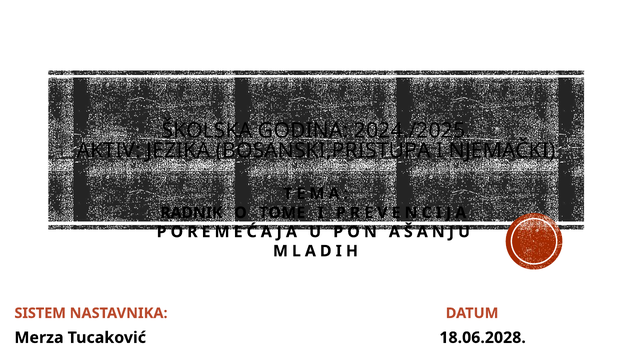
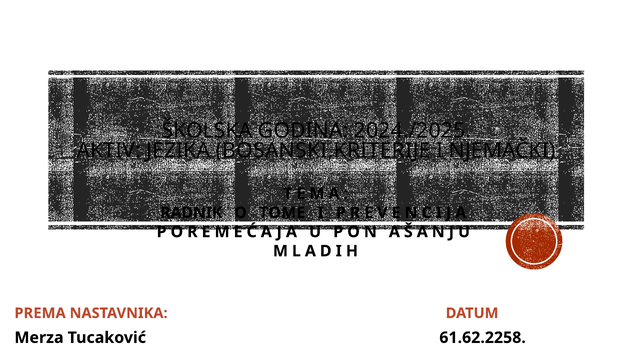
BOSANSKI,PRISTUPA: BOSANSKI,PRISTUPA -> BOSANSKI,KRITERIJE (323, 151)
SISTEM: SISTEM -> PREMA (40, 314)
18.06.2028: 18.06.2028 -> 61.62.2258 (483, 338)
